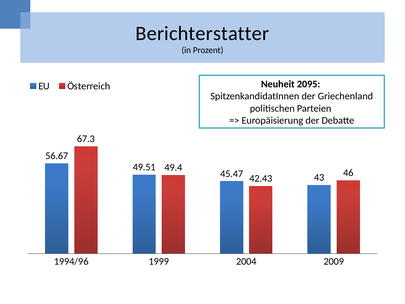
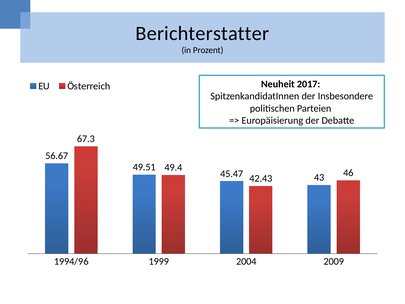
2095: 2095 -> 2017 (309, 84)
Griechenland: Griechenland -> Insbesondere (345, 96)
